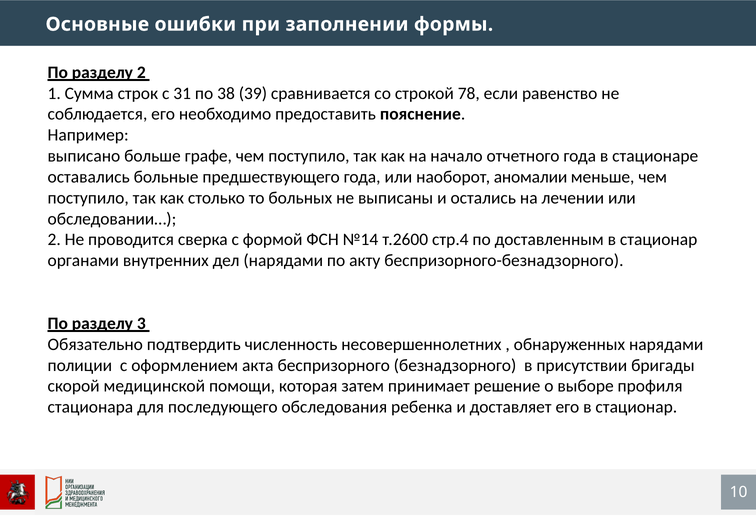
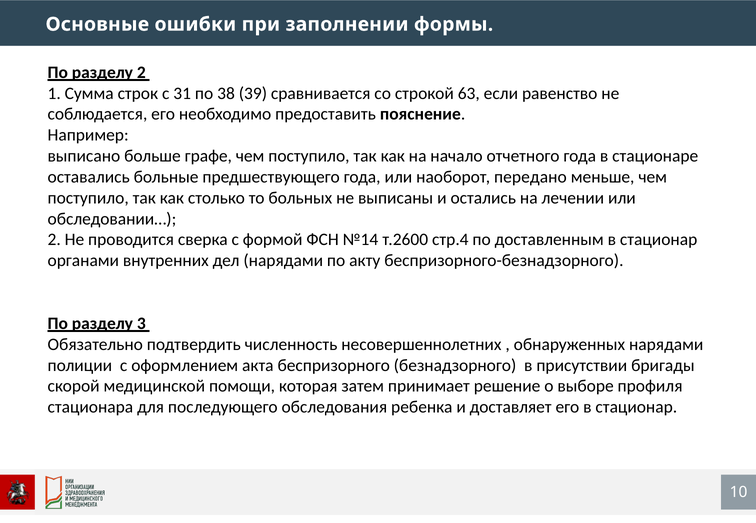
78: 78 -> 63 (469, 93)
аномалии: аномалии -> передано (530, 177)
